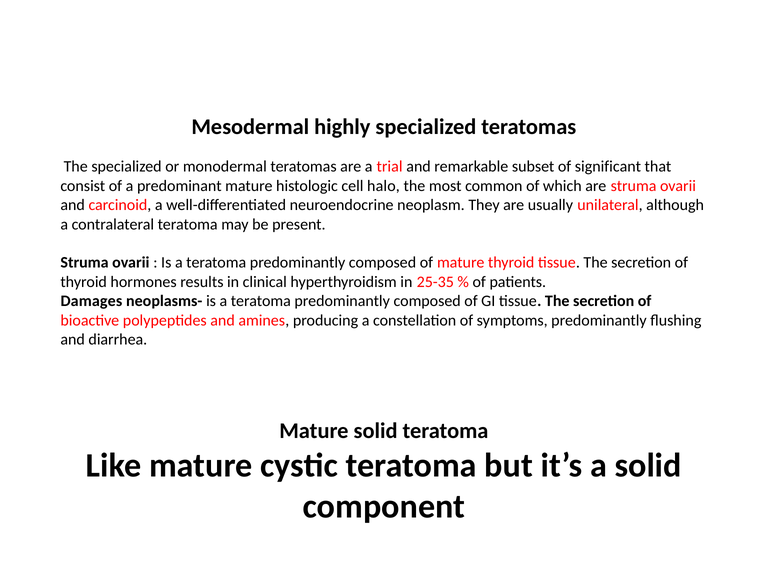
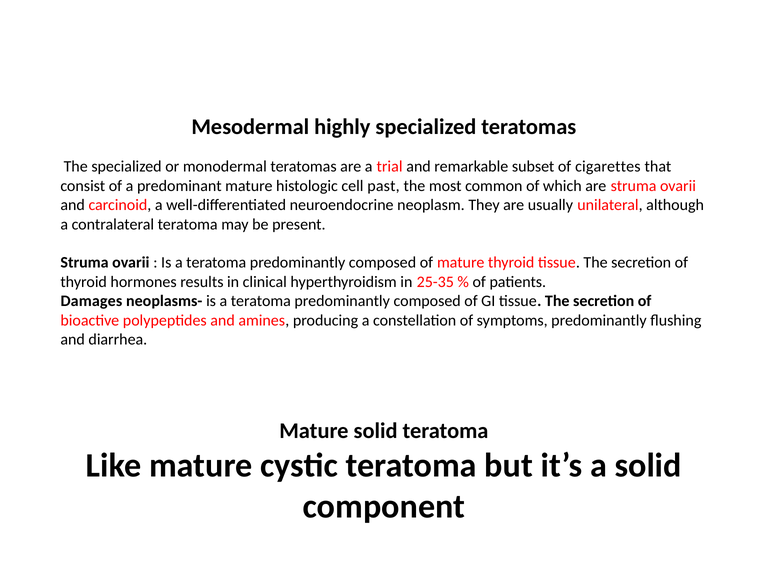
significant: significant -> cigarettes (608, 167)
halo: halo -> past (383, 186)
